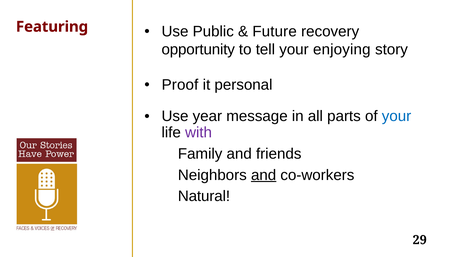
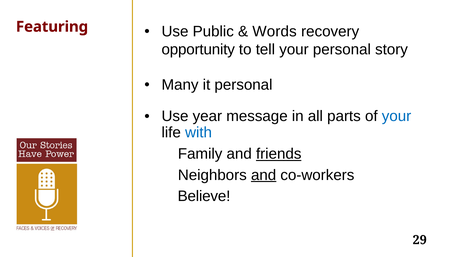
Future: Future -> Words (275, 31)
your enjoying: enjoying -> personal (342, 49)
Proof: Proof -> Many (180, 85)
with colour: purple -> blue (199, 132)
friends underline: none -> present (279, 154)
Natural: Natural -> Believe (204, 196)
